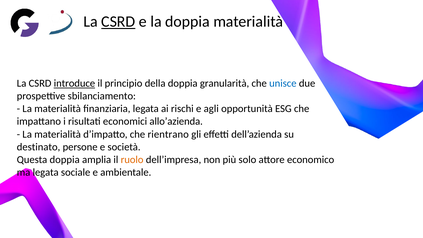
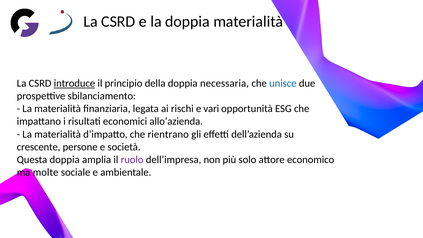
CSRD underline: present -> none (118, 22)
granularità: granularità -> necessaria (224, 83)
agli: agli -> vari (211, 109)
destinato: destinato -> crescente (39, 147)
ruolo colour: orange -> purple (132, 160)
ma legata: legata -> molte (46, 172)
